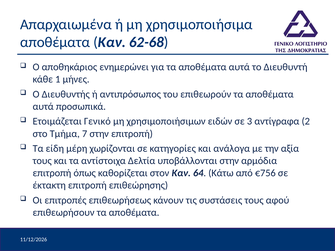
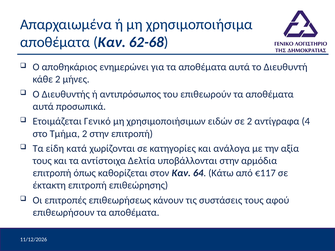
κάθε 1: 1 -> 2 (58, 79)
σε 3: 3 -> 2 (250, 121)
2: 2 -> 4 (306, 121)
Τμήμα 7: 7 -> 2 (85, 134)
μέρη: μέρη -> κατά (77, 149)
€756: €756 -> €117 (265, 173)
